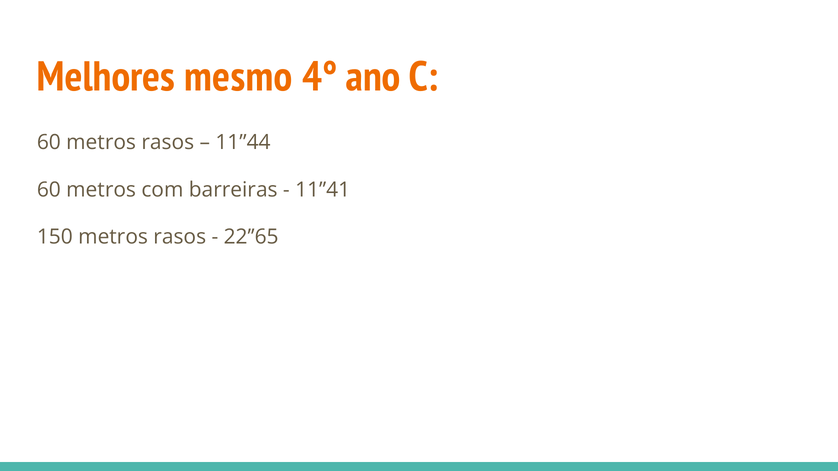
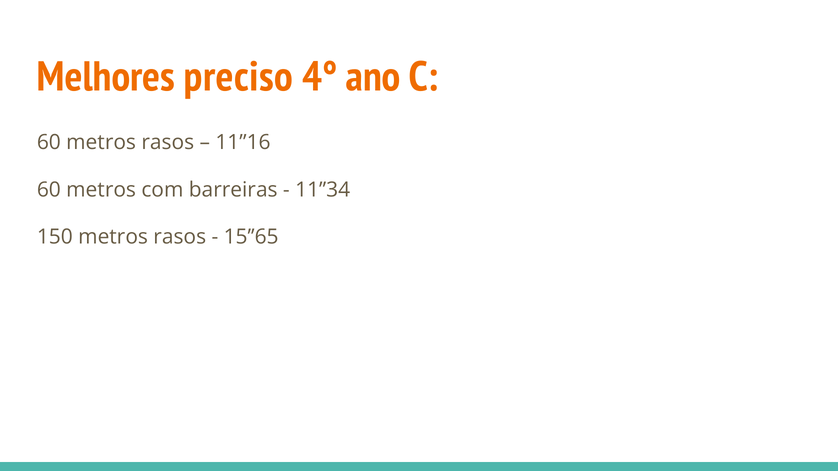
mesmo: mesmo -> preciso (238, 77)
11”44: 11”44 -> 11”16 (243, 142)
11’’41: 11’’41 -> 11’’34 (323, 190)
22’’65: 22’’65 -> 15’’65 (251, 237)
